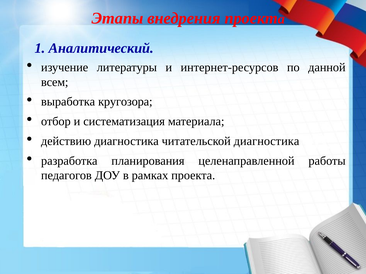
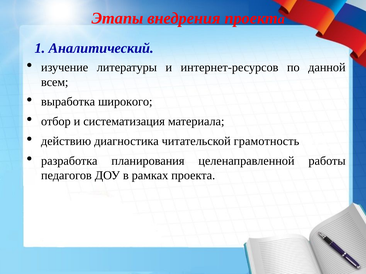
кругозора: кругозора -> широкого (125, 102)
читательской диагностика: диагностика -> грамотность (267, 141)
